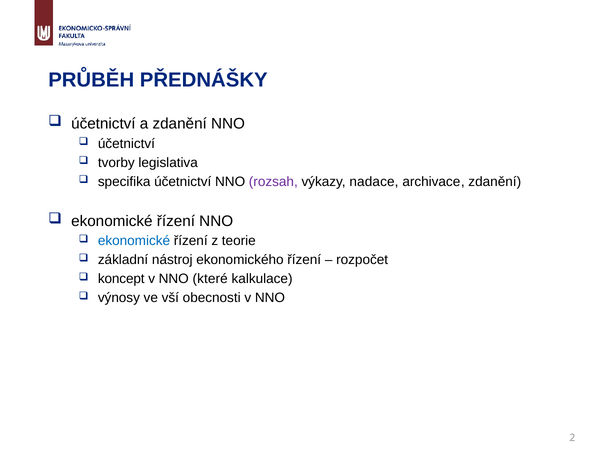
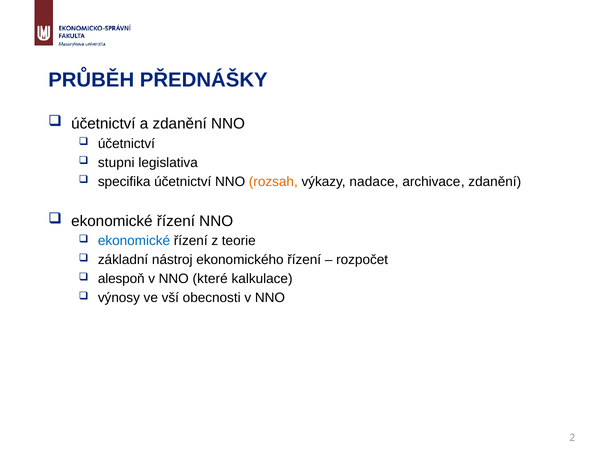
tvorby: tvorby -> stupni (116, 163)
rozsah colour: purple -> orange (273, 182)
koncept: koncept -> alespoň (121, 279)
